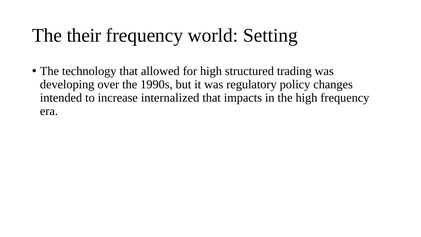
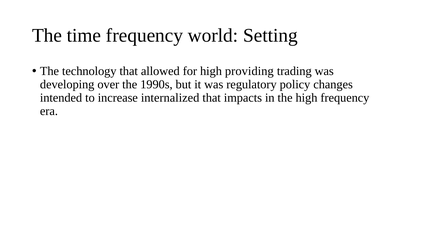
their: their -> time (84, 35)
structured: structured -> providing (249, 71)
